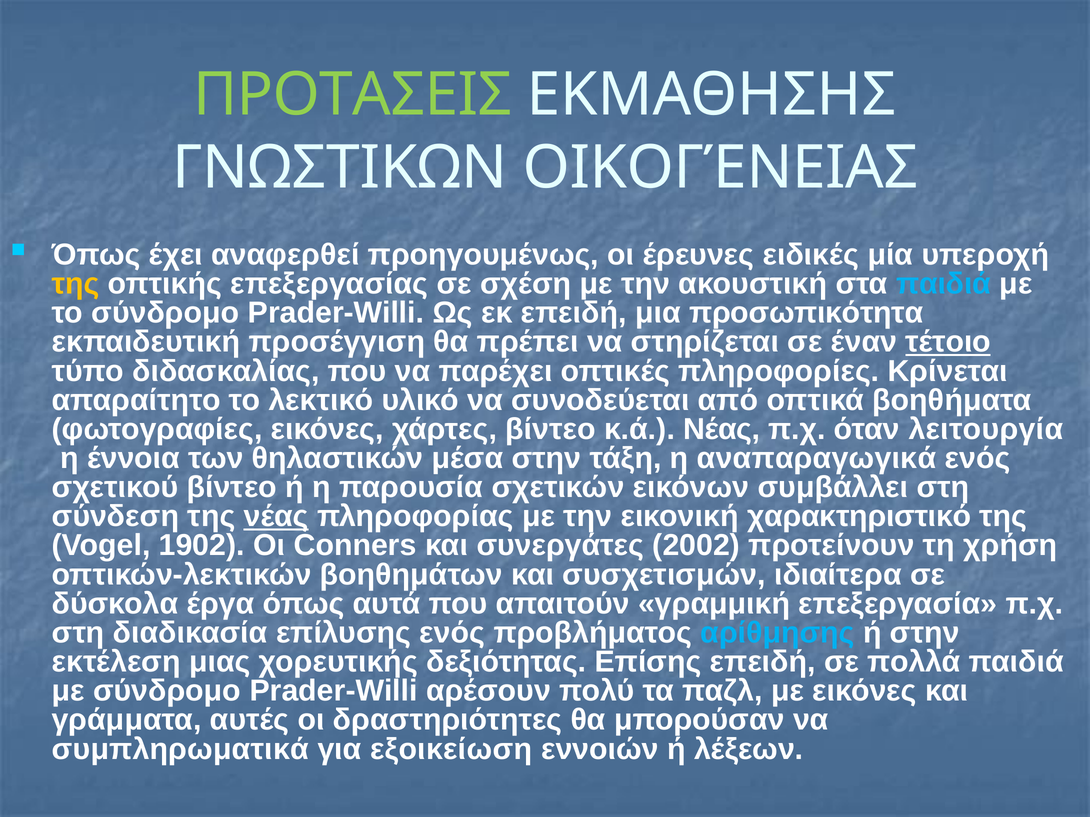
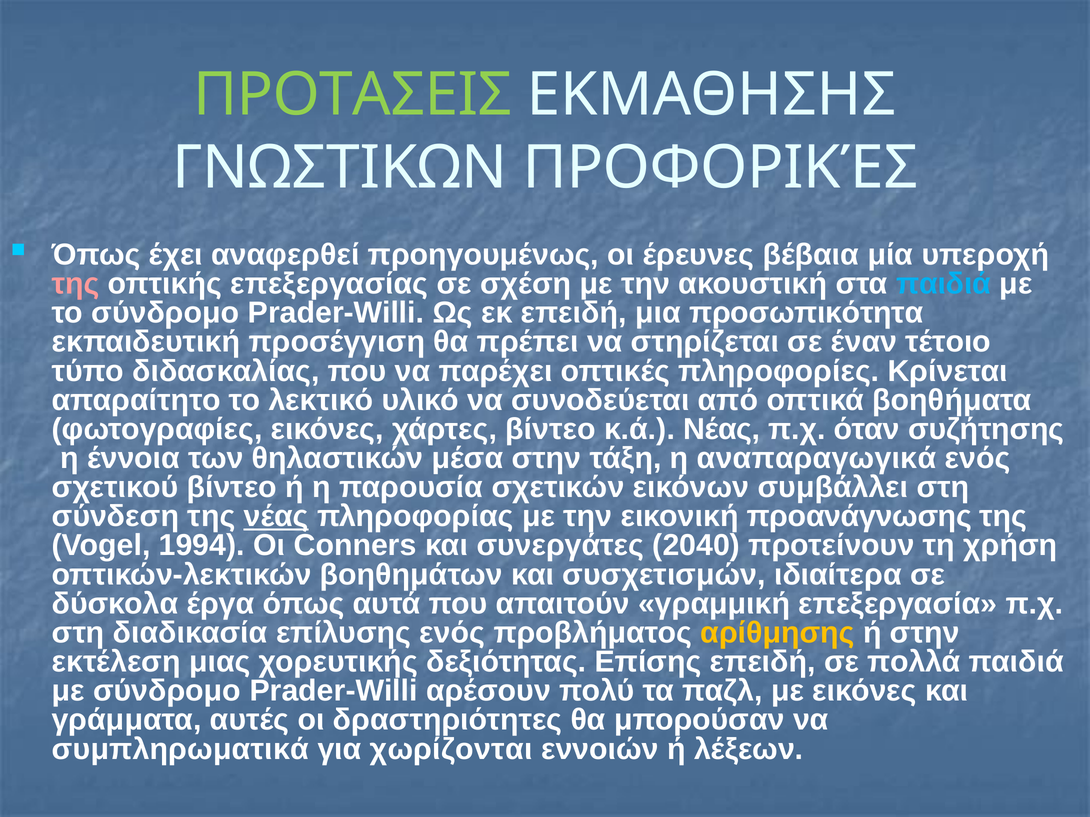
ΟΙΚΟΓΈΝΕΙΑΣ: ΟΙΚΟΓΈΝΕΙΑΣ -> ΠΡΟΦΟΡΙΚΈΣ (721, 168)
ειδικές: ειδικές -> βέβαια (811, 255)
της colour: yellow -> pink (76, 284)
τέτοιο underline: present -> none (948, 342)
λειτουργία: λειτουργία -> συζήτησης (986, 429)
χαρακτηριστικό: χαρακτηριστικό -> προανάγνωσης (859, 517)
1902: 1902 -> 1994 (202, 546)
2002: 2002 -> 2040 (696, 546)
αρίθμησης colour: light blue -> yellow (778, 633)
εξοικείωση: εξοικείωση -> χωρίζονται (451, 749)
